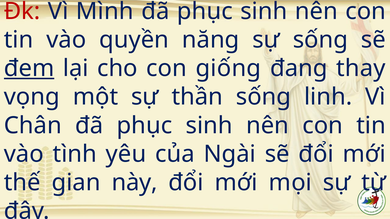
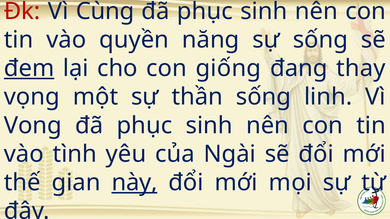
Mình: Mình -> Cùng (105, 11)
Chân: Chân -> Vong (33, 126)
này underline: none -> present (135, 183)
